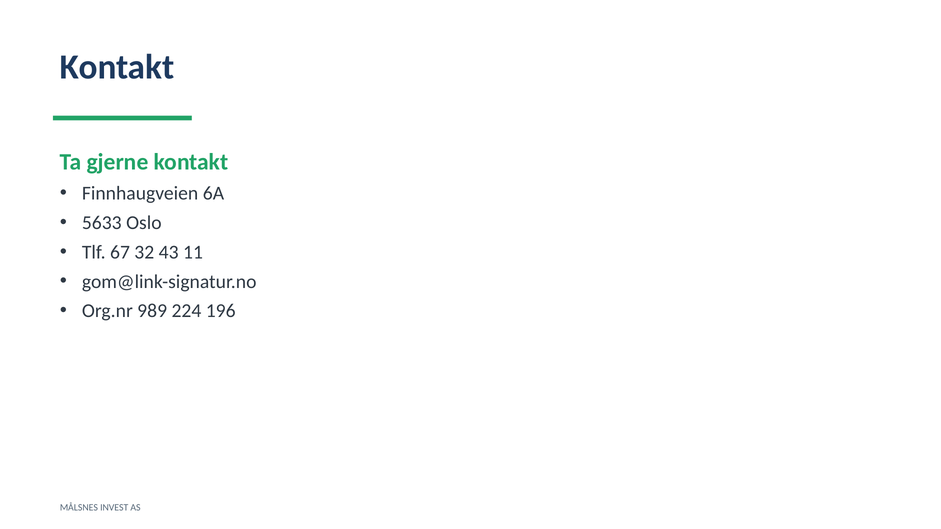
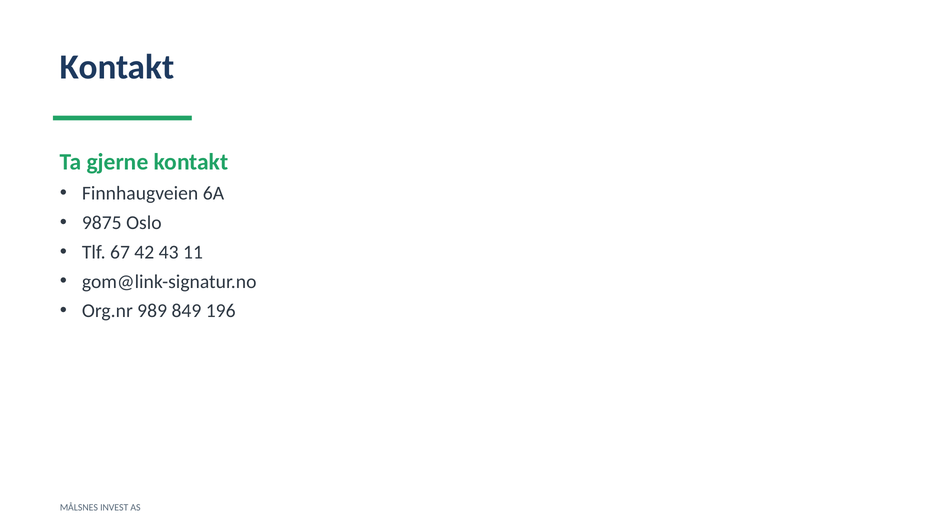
5633: 5633 -> 9875 (102, 223)
32: 32 -> 42 (144, 252)
224: 224 -> 849 (186, 311)
